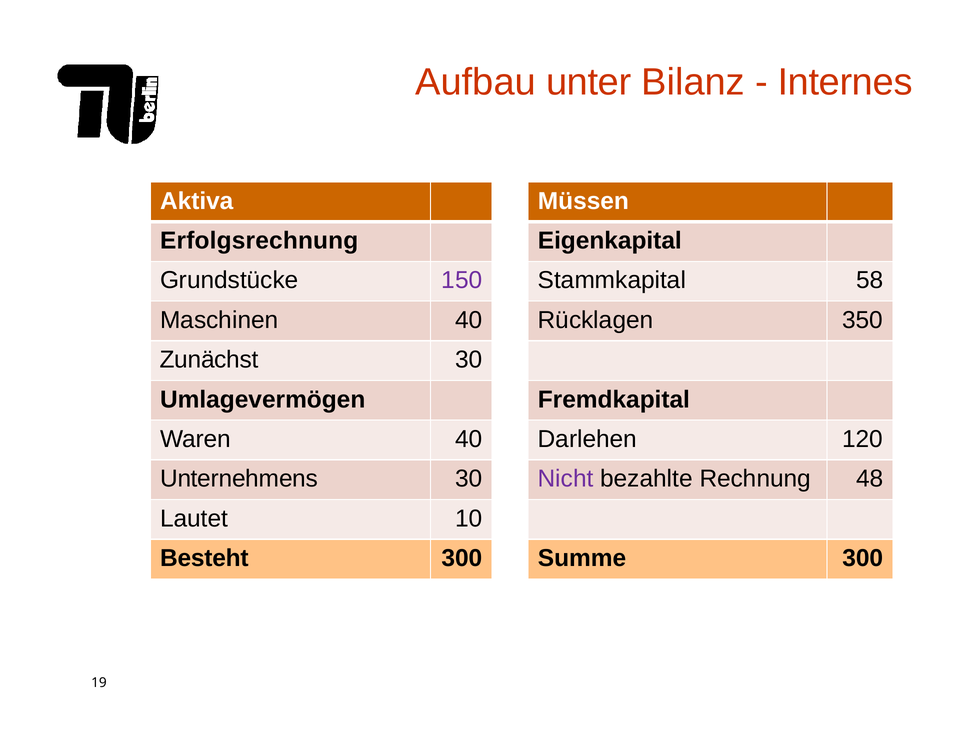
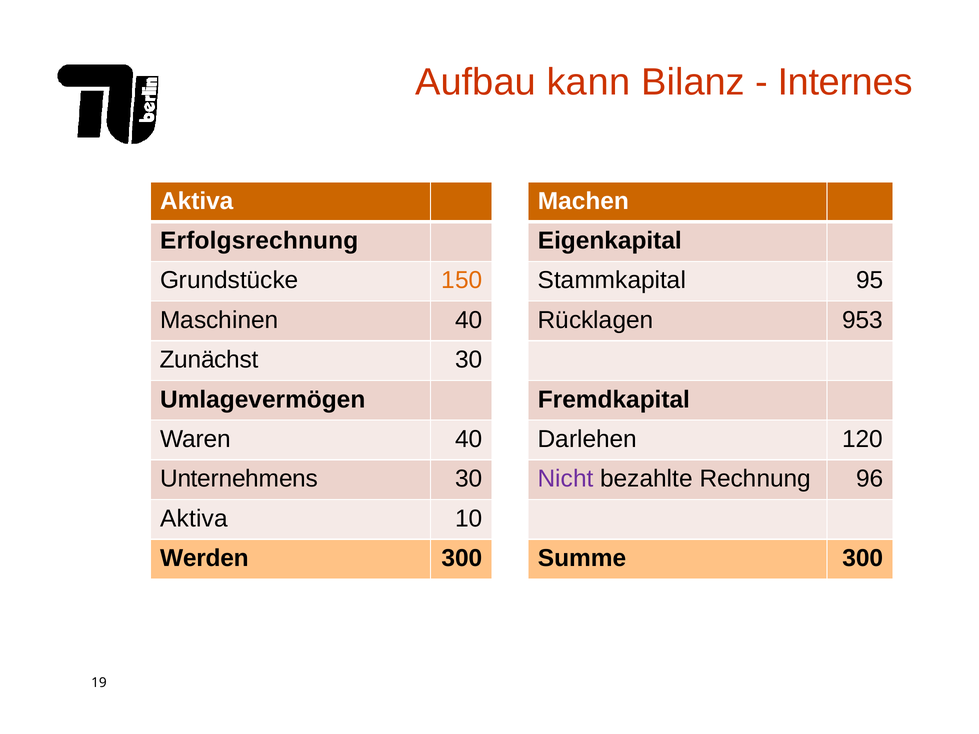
unter: unter -> kann (588, 82)
Müssen: Müssen -> Machen (583, 201)
150 colour: purple -> orange (462, 280)
58: 58 -> 95 (870, 280)
350: 350 -> 953 (863, 320)
48: 48 -> 96 (870, 479)
Lautet: Lautet -> Aktiva (194, 519)
Besteht: Besteht -> Werden (204, 558)
